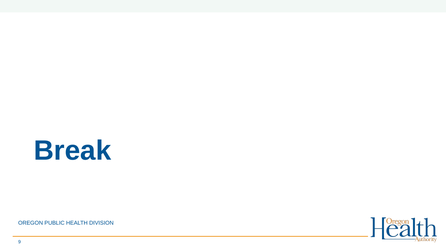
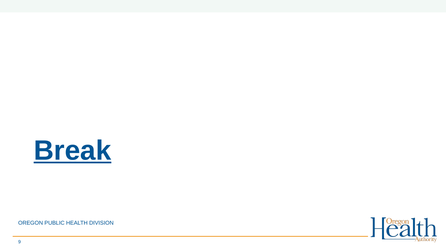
Break underline: none -> present (73, 150)
